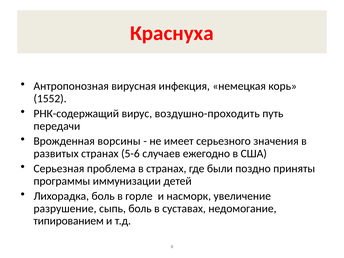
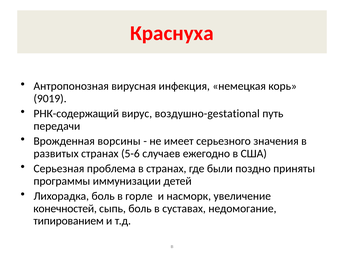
1552: 1552 -> 9019 (50, 98)
воздушно-проходить: воздушно-проходить -> воздушно-gestational (207, 114)
разрушение: разрушение -> конечностей (65, 209)
